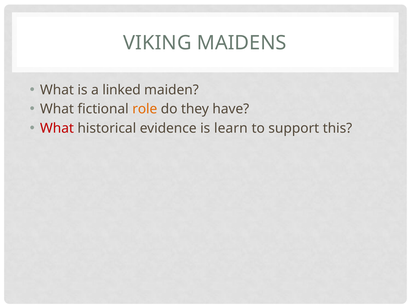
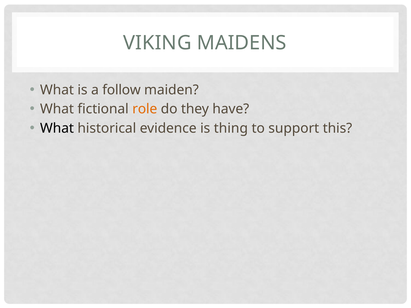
linked: linked -> follow (122, 90)
What colour: red -> black (57, 128)
learn: learn -> thing (231, 128)
